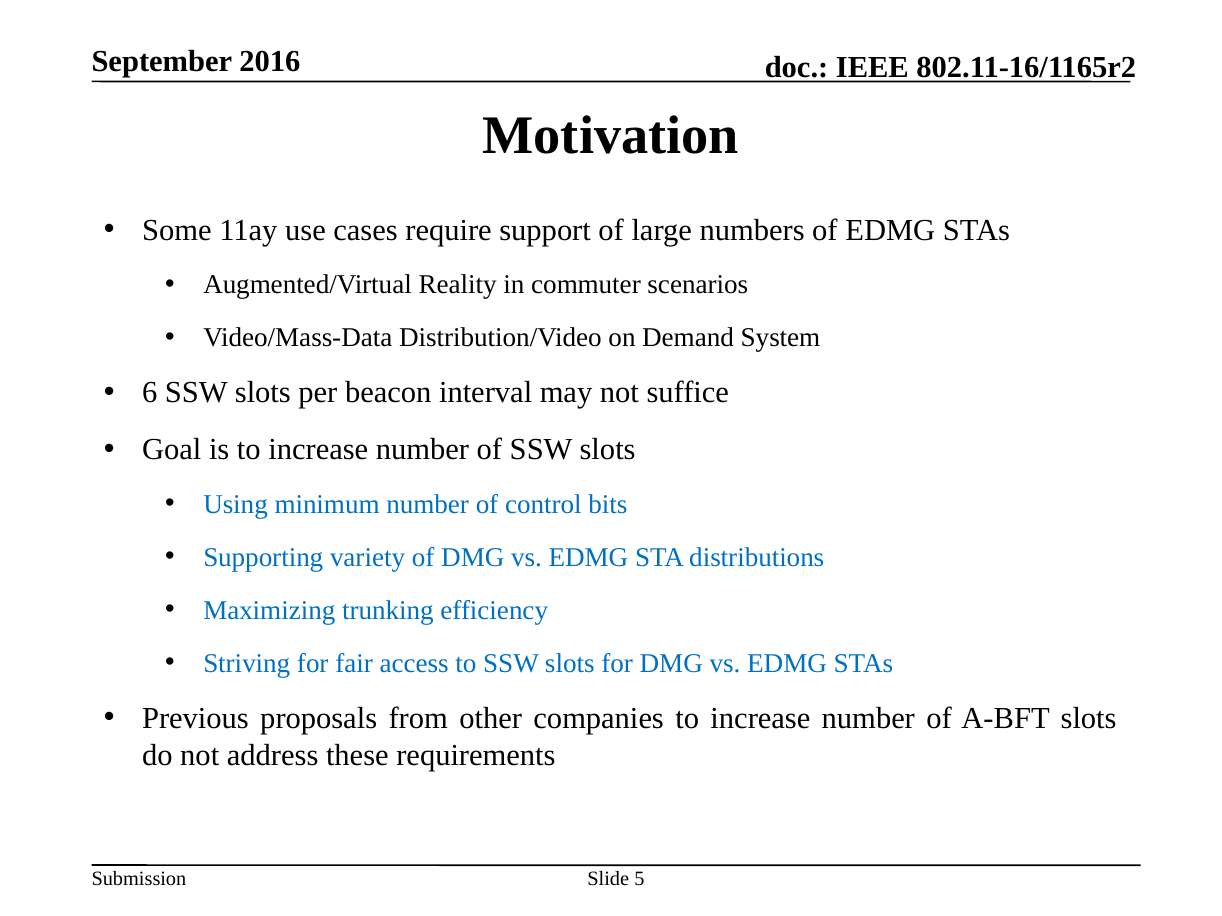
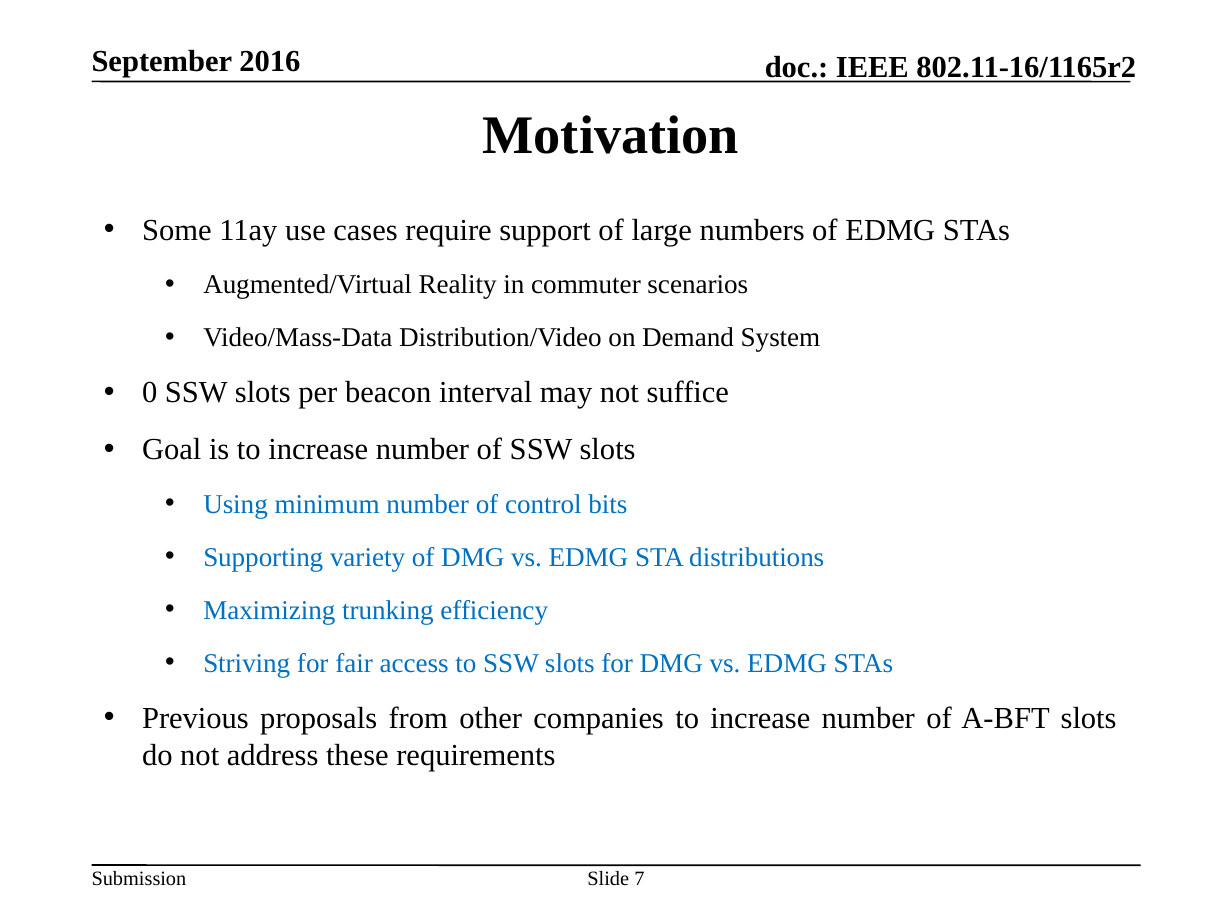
6: 6 -> 0 (150, 393)
5: 5 -> 7 (639, 879)
